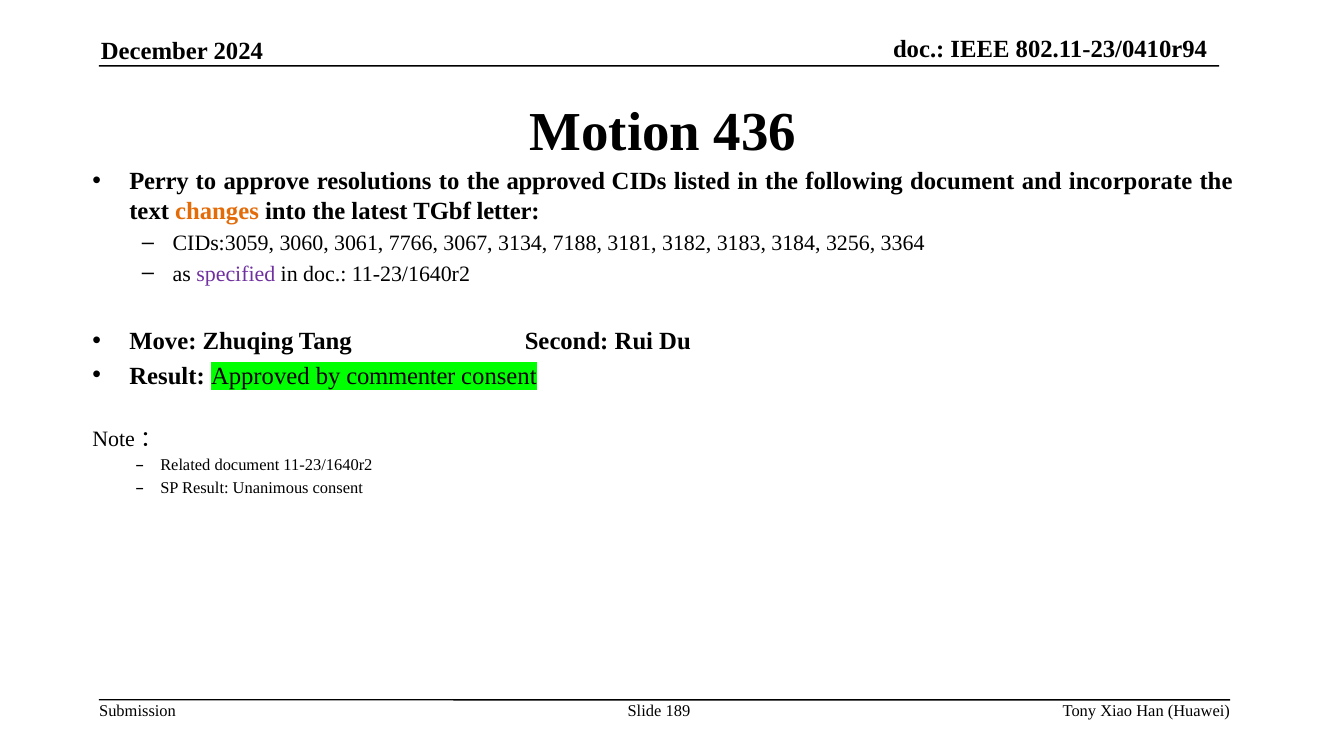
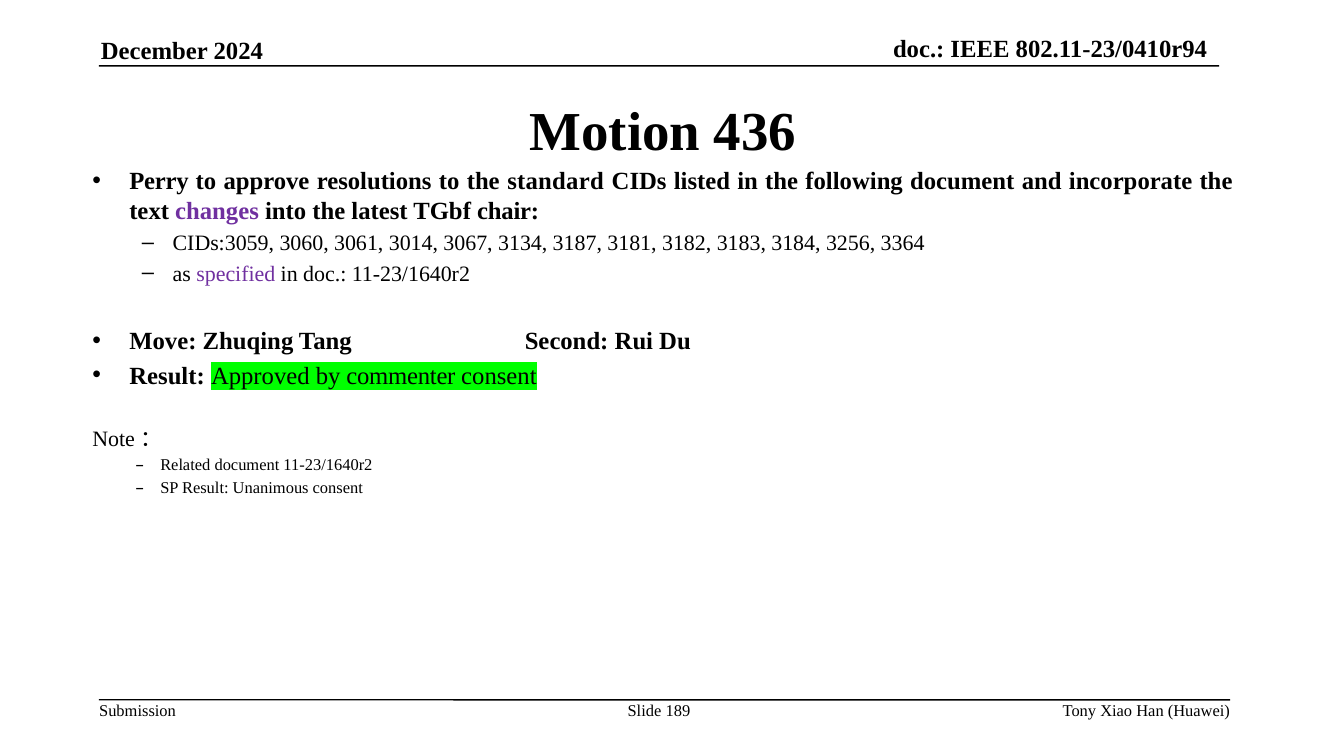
the approved: approved -> standard (556, 181)
changes colour: orange -> purple (217, 211)
letter: letter -> chair (508, 211)
7766: 7766 -> 3014 (413, 243)
7188: 7188 -> 3187 (577, 243)
